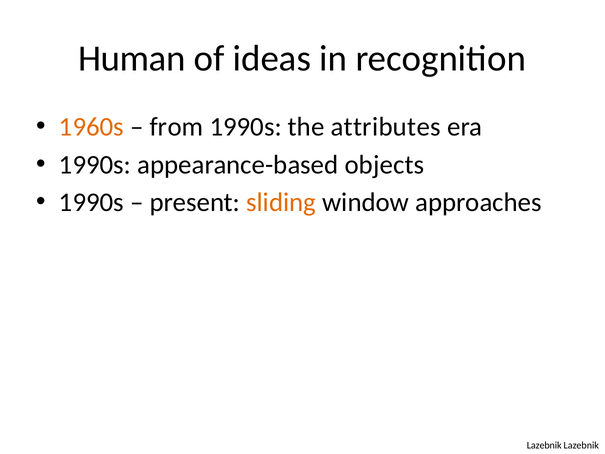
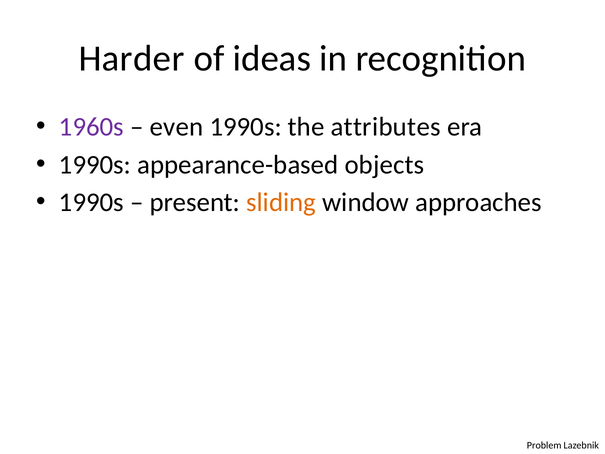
Human: Human -> Harder (132, 59)
1960s colour: orange -> purple (91, 127)
from: from -> even (176, 127)
Lazebnik: Lazebnik -> Problem (544, 445)
